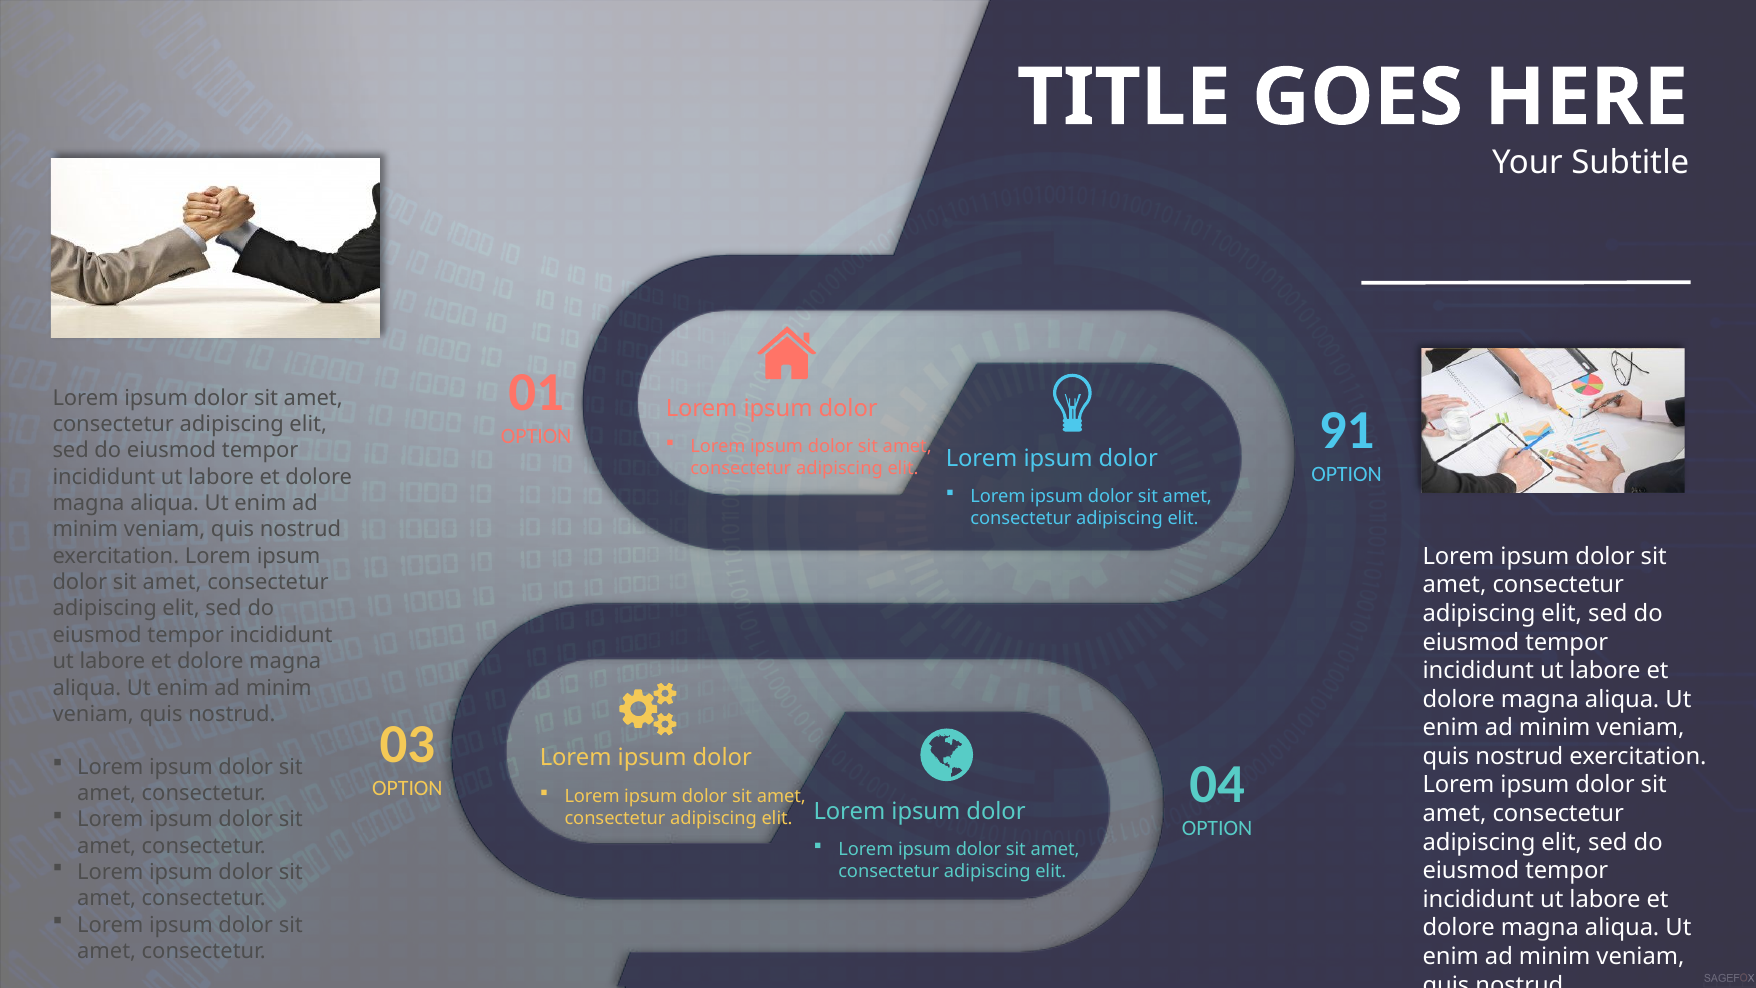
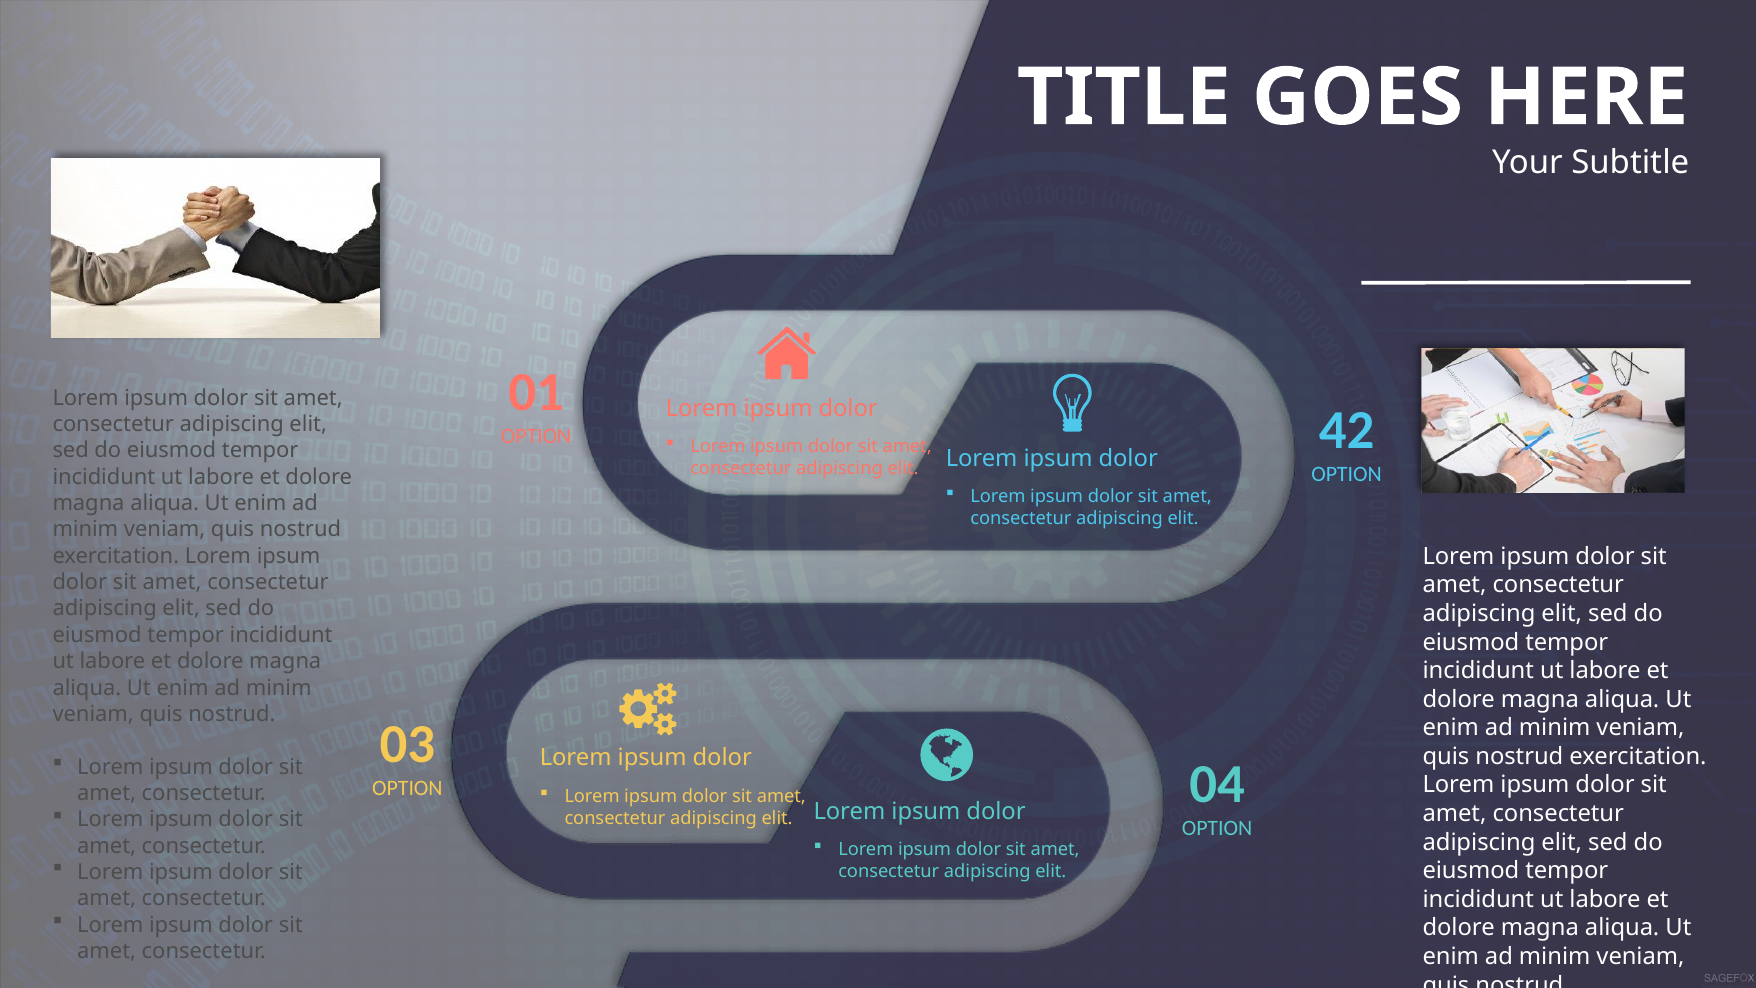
91: 91 -> 42 (1347, 431)
